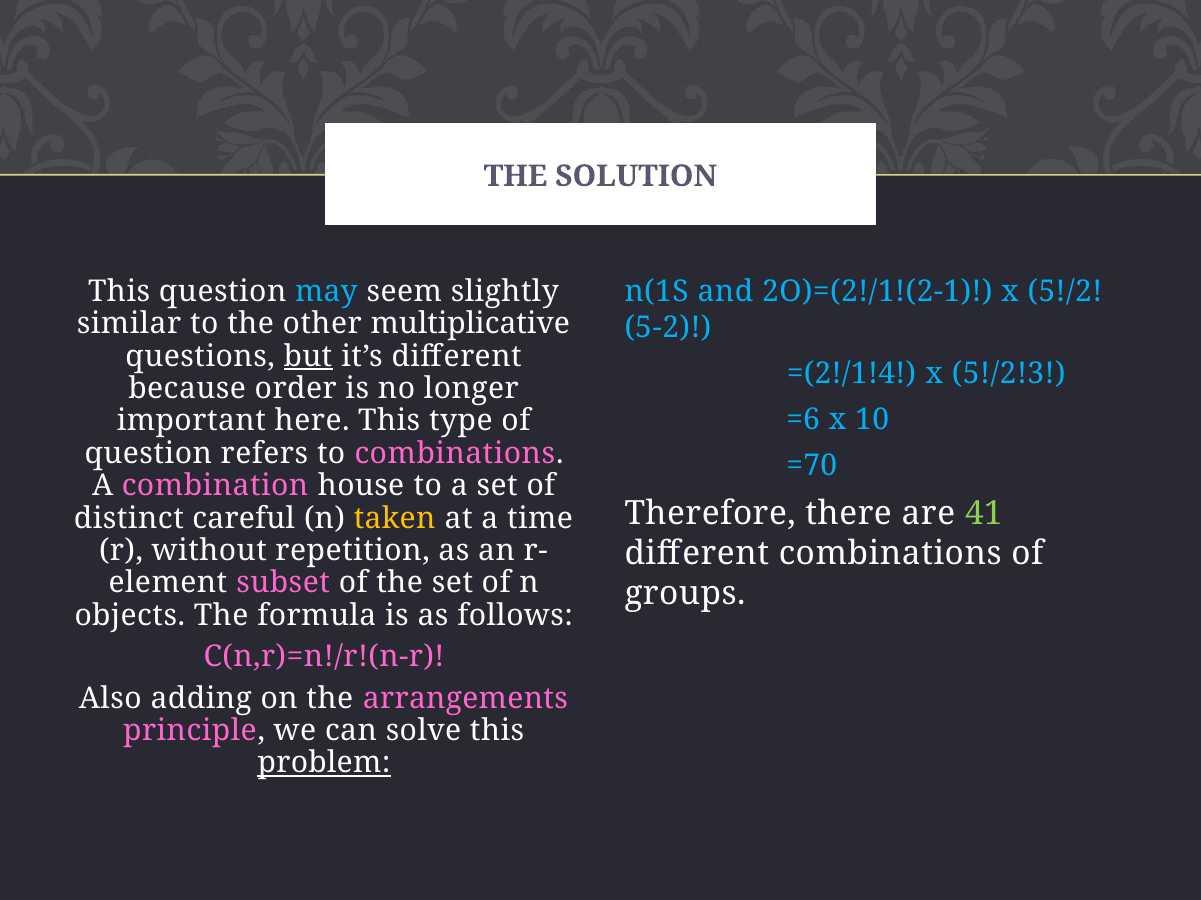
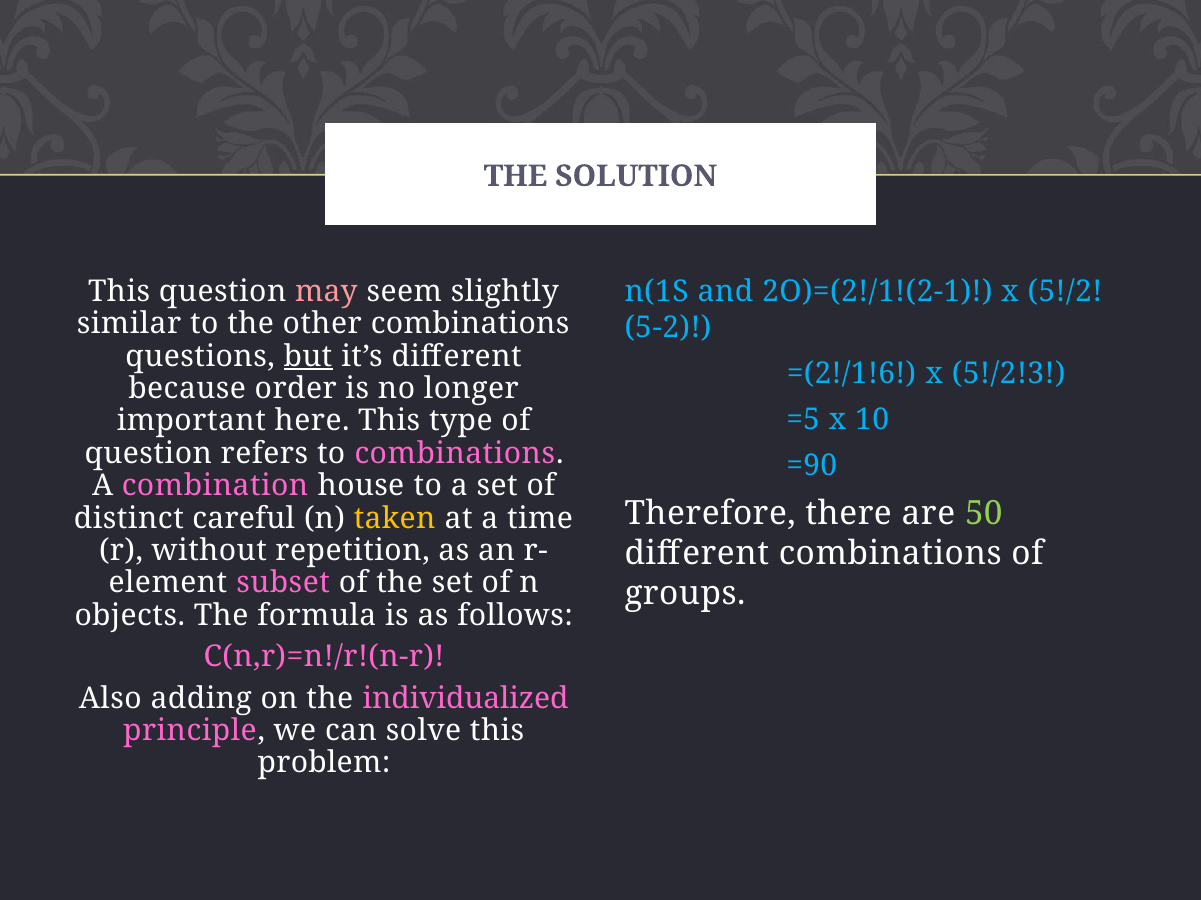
may colour: light blue -> pink (326, 292)
other multiplicative: multiplicative -> combinations (470, 324)
=(2!/1!4: =(2!/1!4 -> =(2!/1!6 (851, 374)
=6: =6 -> =5 (803, 420)
=70: =70 -> =90 (812, 466)
41: 41 -> 50 (984, 514)
arrangements: arrangements -> individualized (466, 699)
problem underline: present -> none (324, 764)
